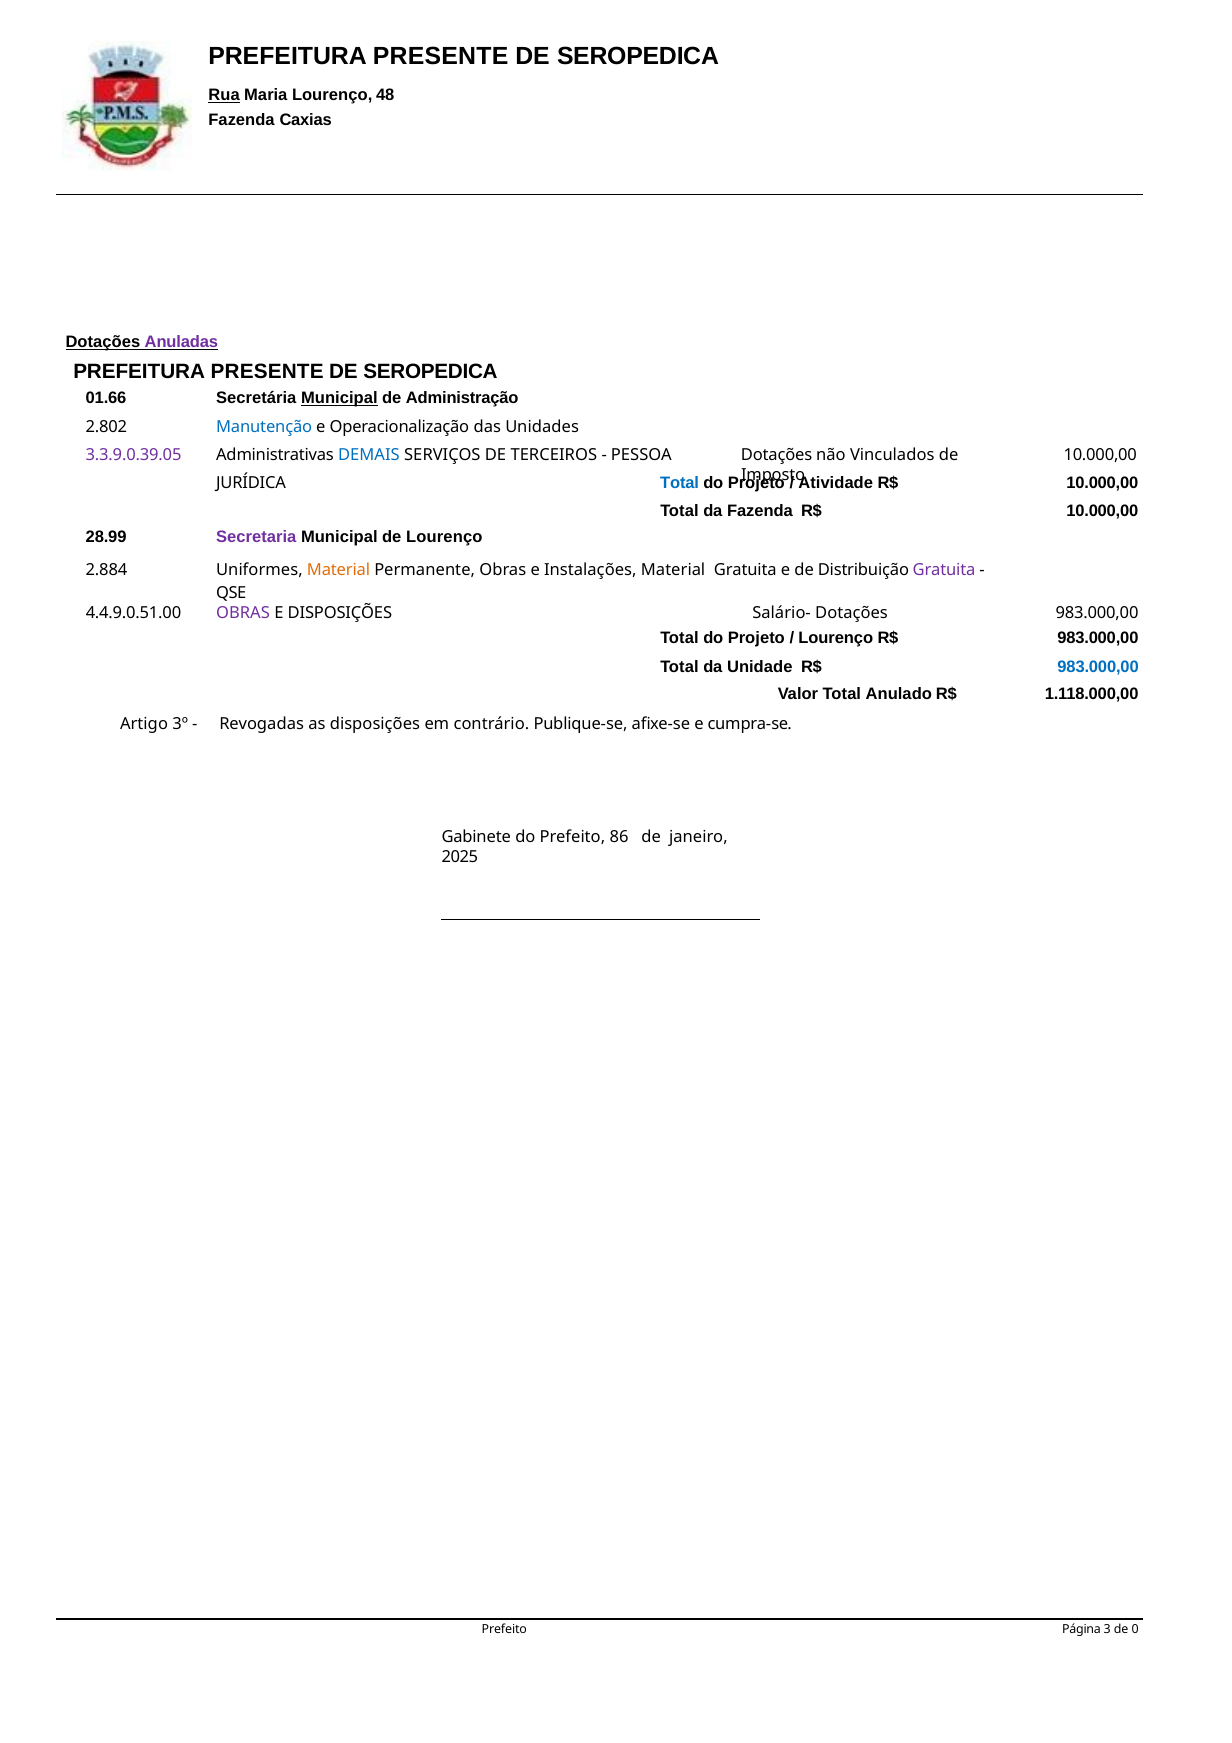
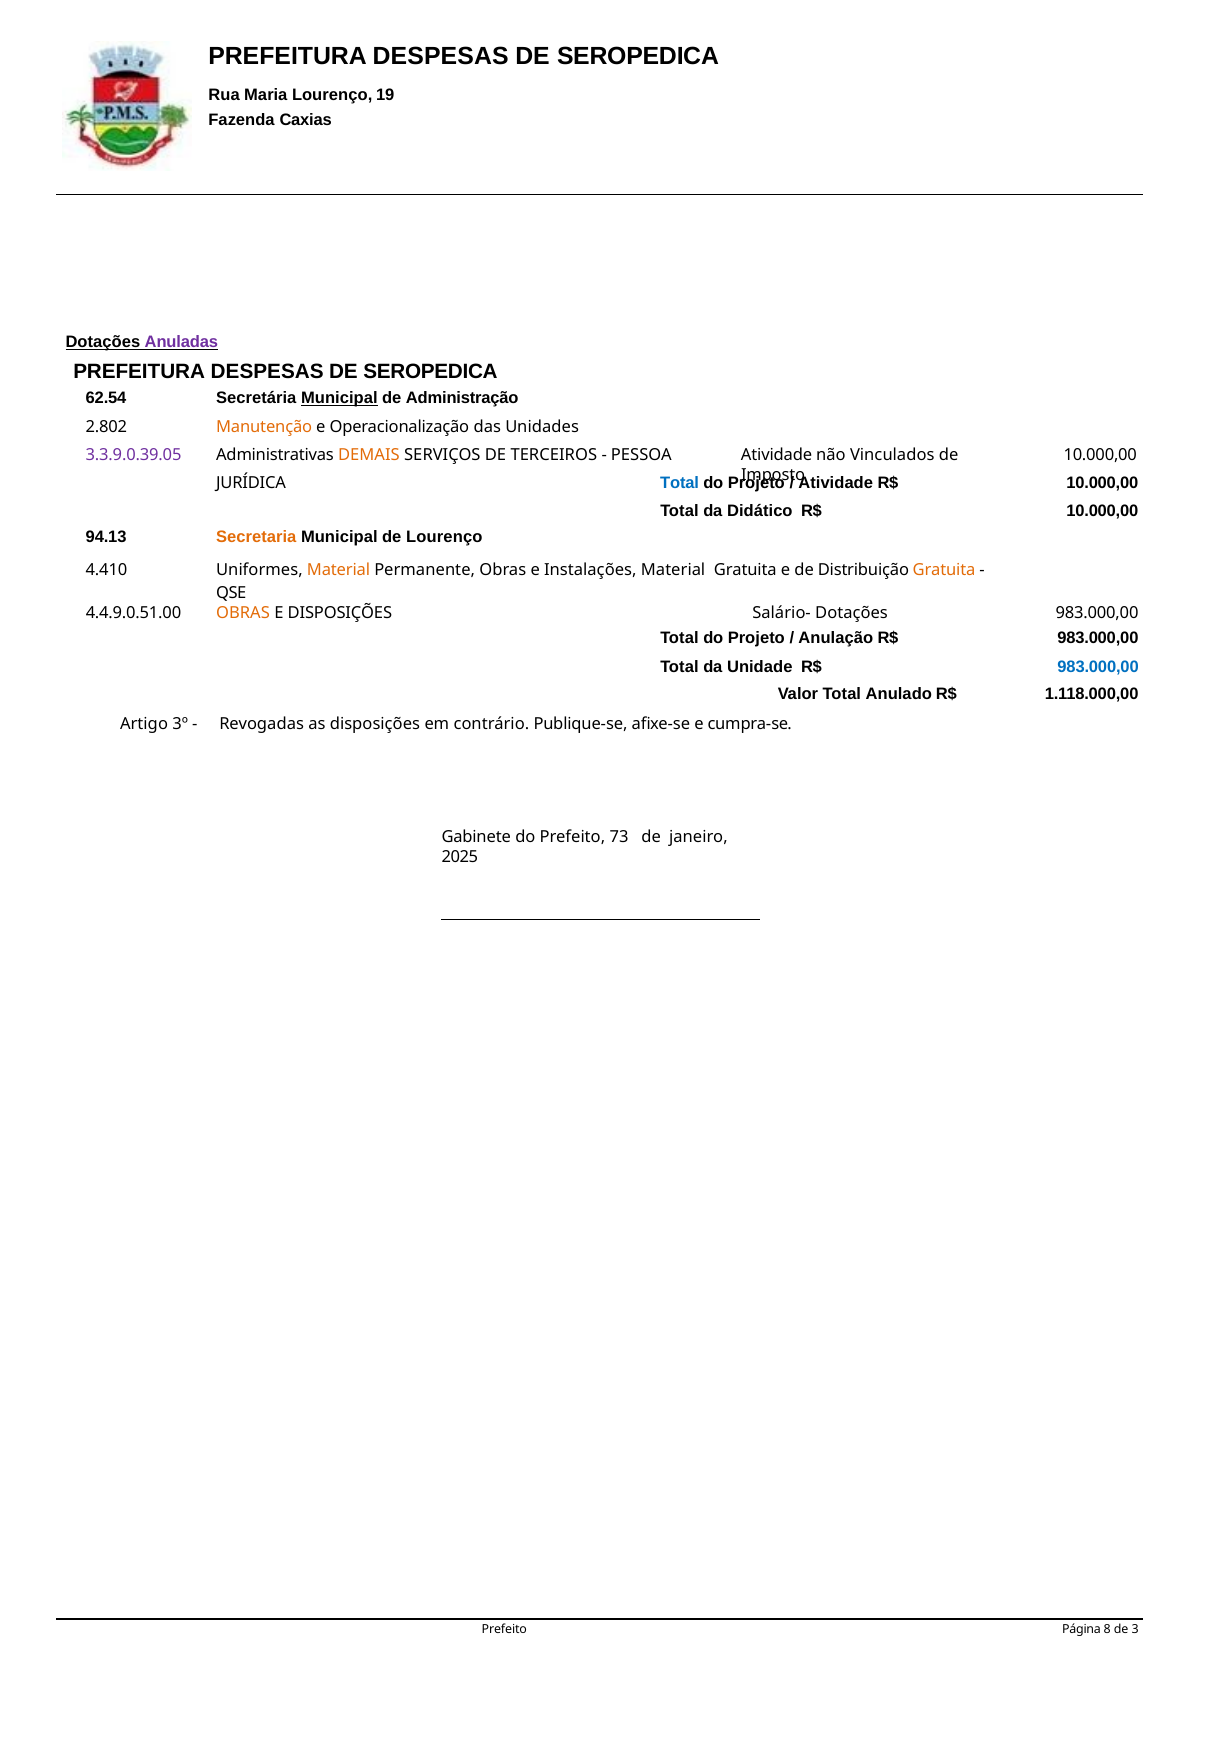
PRESENTE: PRESENTE -> DESPESAS (441, 57)
Rua underline: present -> none (224, 95)
48: 48 -> 19 (385, 95)
PRESENTE: PRESENTE -> DESPESAS (267, 372)
01.66: 01.66 -> 62.54 (106, 398)
Manutenção colour: blue -> orange (264, 427)
DEMAIS colour: blue -> orange (369, 455)
Dotações: Dotações -> Atividade (777, 456)
da Fazenda: Fazenda -> Didático (760, 512)
Secretaria colour: purple -> orange (256, 537)
28.99: 28.99 -> 94.13 (106, 537)
2.884: 2.884 -> 4.410 (106, 570)
Gratuita colour: purple -> orange (944, 570)
OBRAS colour: purple -> orange (243, 613)
Lourenço: Lourenço -> Anulação (836, 638)
86: 86 -> 73 (619, 838)
3: 3 -> 8 (1107, 1630)
0: 0 -> 3 (1135, 1630)
